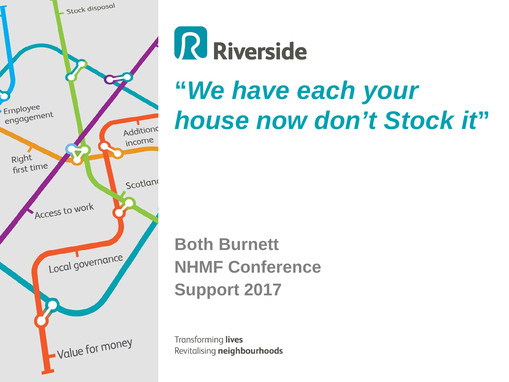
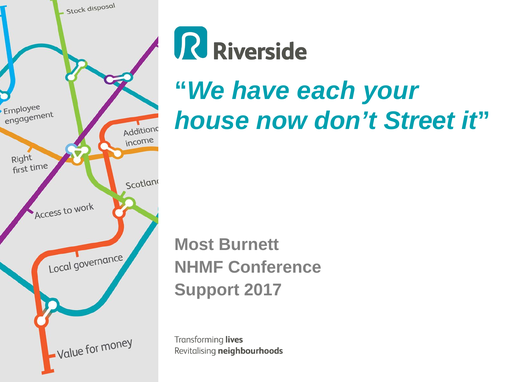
Stock: Stock -> Street (419, 121)
Both: Both -> Most (194, 244)
